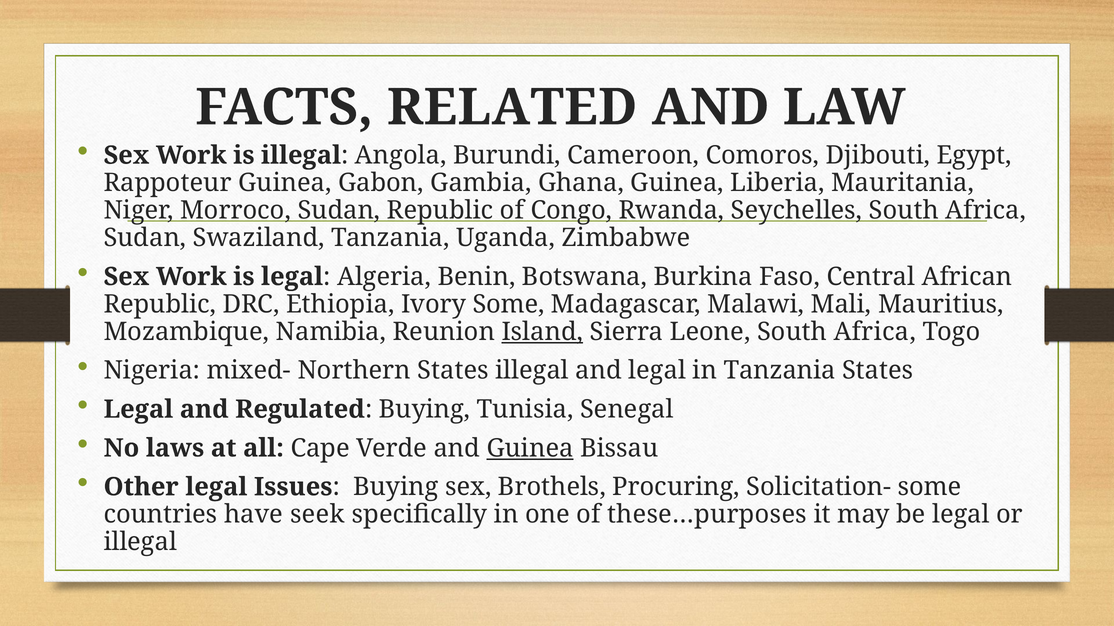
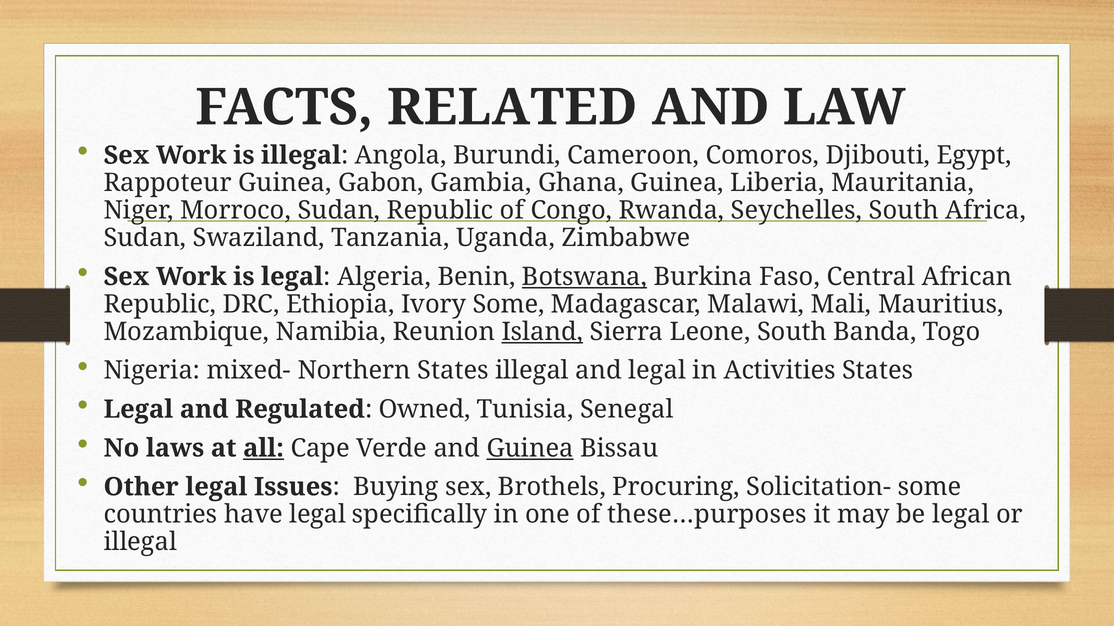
Botswana underline: none -> present (585, 277)
Leone South Africa: Africa -> Banda (875, 332)
in Tanzania: Tanzania -> Activities (780, 371)
Regulated Buying: Buying -> Owned (425, 410)
all underline: none -> present (263, 449)
have seek: seek -> legal (318, 515)
